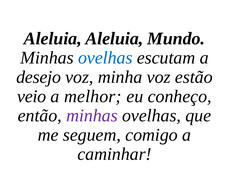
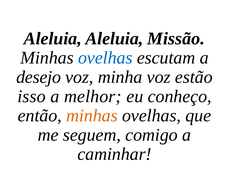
Mundo: Mundo -> Missão (176, 38)
veio: veio -> isso (31, 96)
minhas colour: purple -> orange (92, 115)
